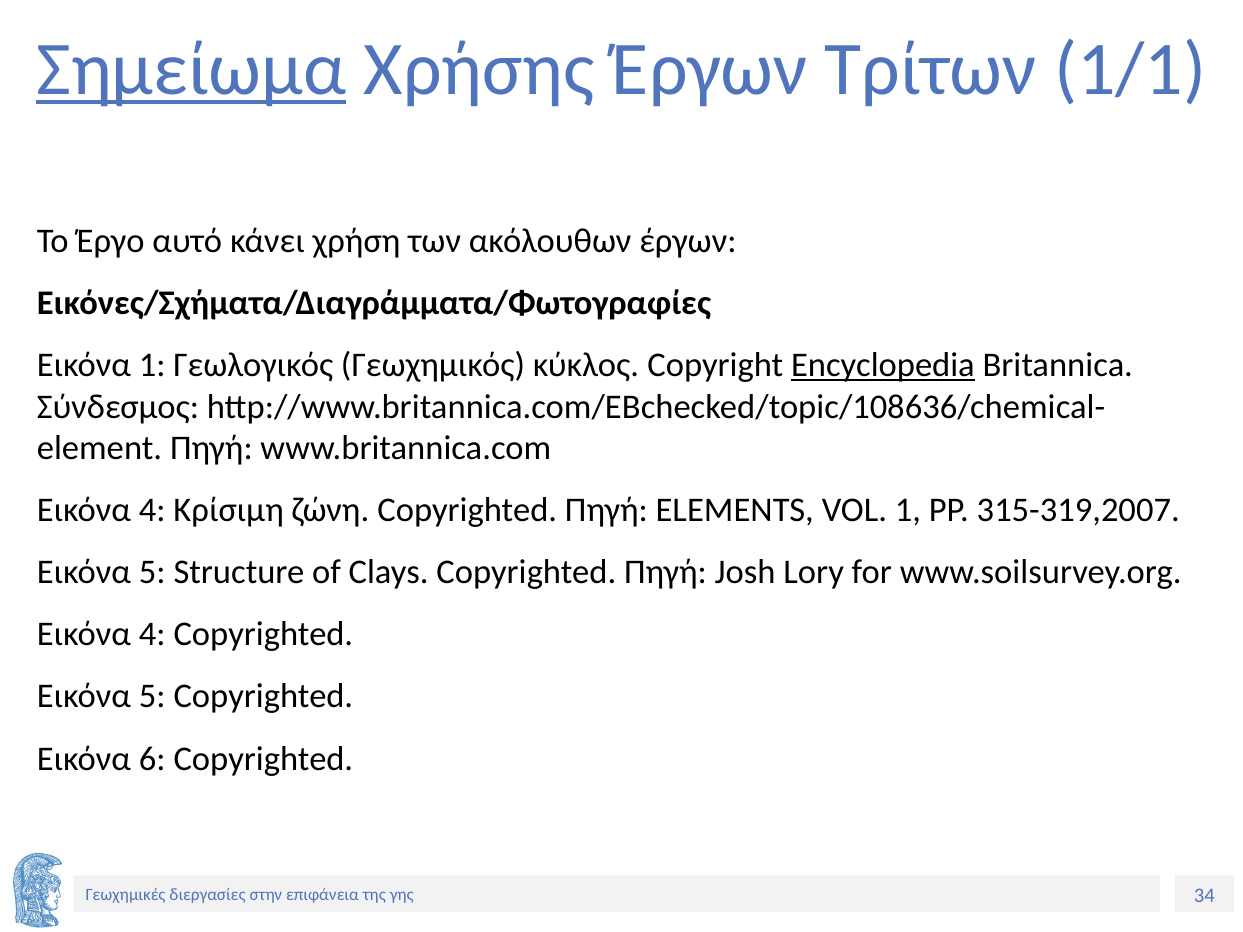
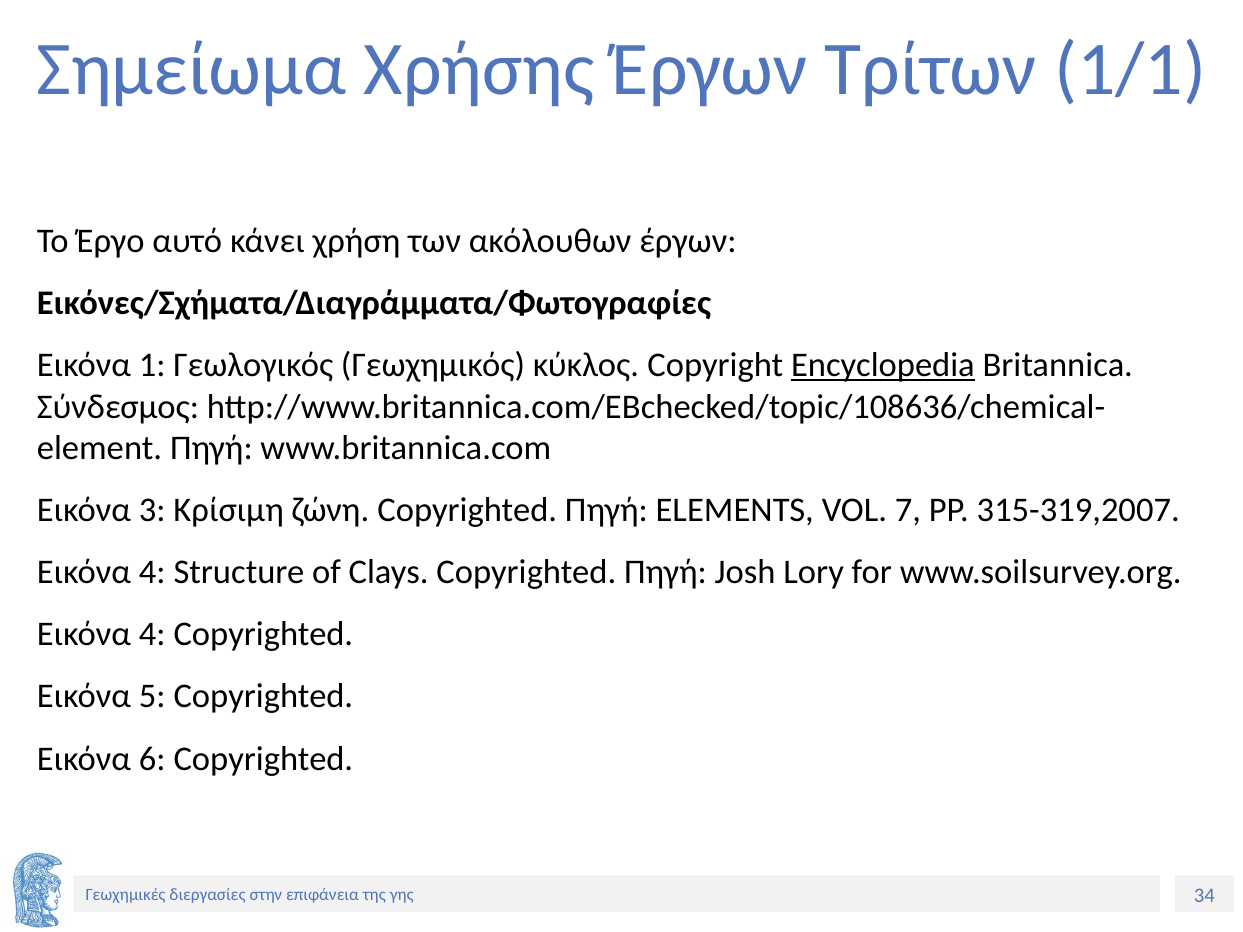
Σημείωμα underline: present -> none (191, 69)
4: 4 -> 3 (152, 510)
VOL 1: 1 -> 7 (908, 510)
5: 5 -> 4 (152, 572)
